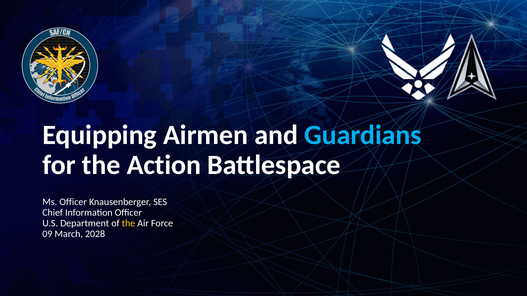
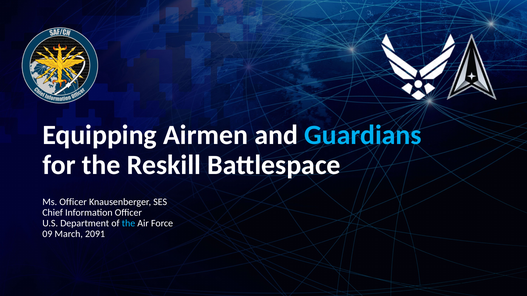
Action: Action -> Reskill (164, 165)
the colour: yellow -> light blue (128, 223)
2028: 2028 -> 2091 (95, 234)
